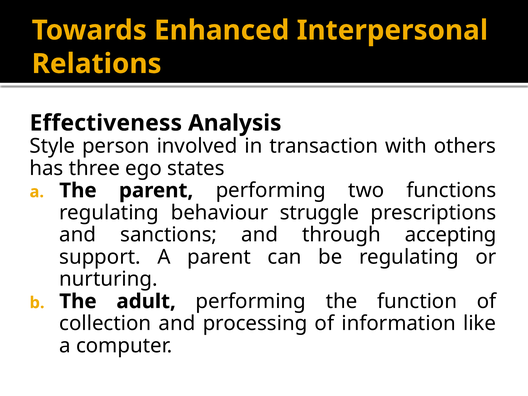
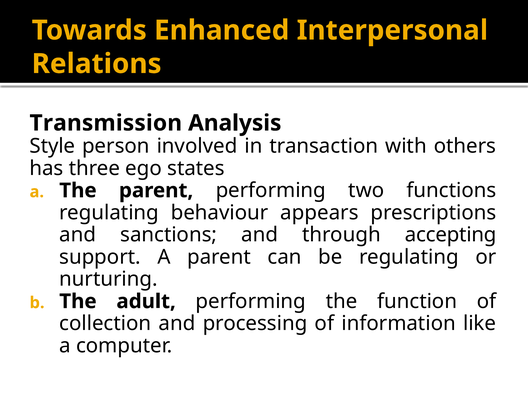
Effectiveness: Effectiveness -> Transmission (106, 123)
struggle: struggle -> appears (319, 213)
